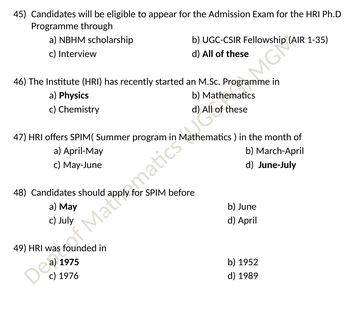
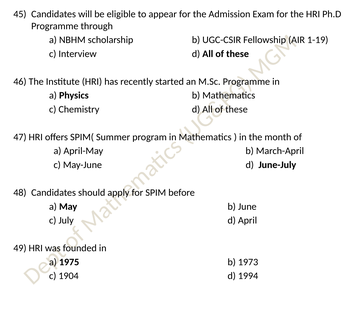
1-35: 1-35 -> 1-19 (318, 40)
1952: 1952 -> 1973 (248, 262)
1976: 1976 -> 1904 (69, 276)
1989: 1989 -> 1994 (248, 276)
